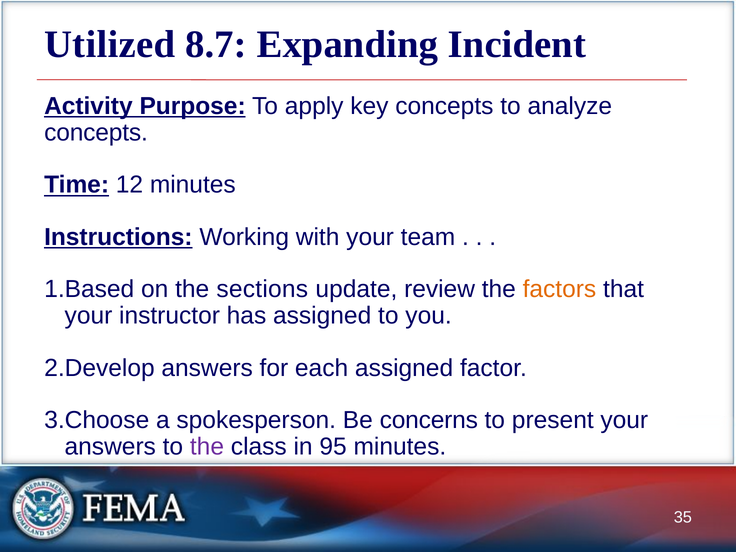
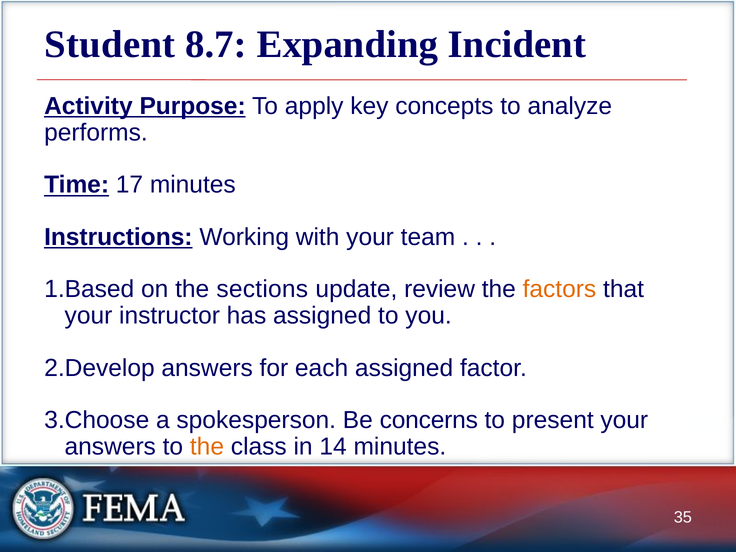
Utilized: Utilized -> Student (110, 44)
concepts: concepts -> performs (96, 133)
12: 12 -> 17 (129, 185)
the colour: purple -> orange (207, 447)
95: 95 -> 14 (333, 447)
